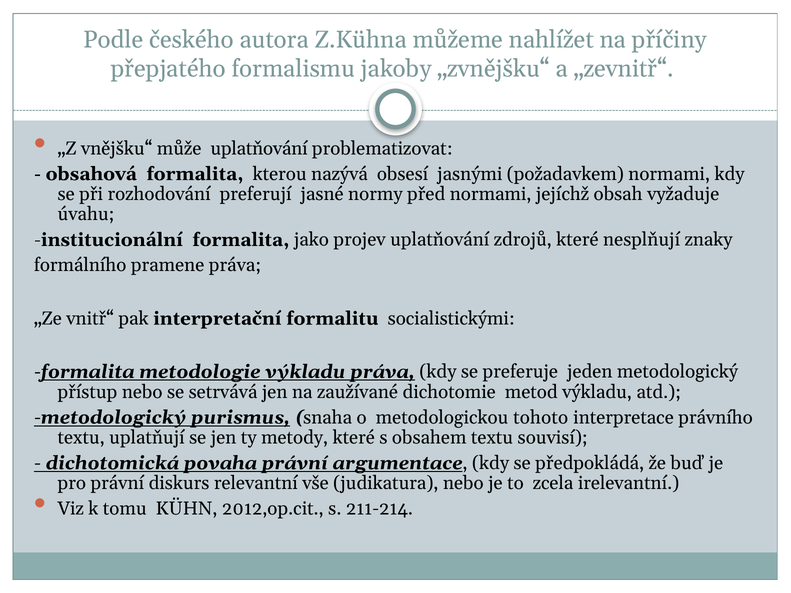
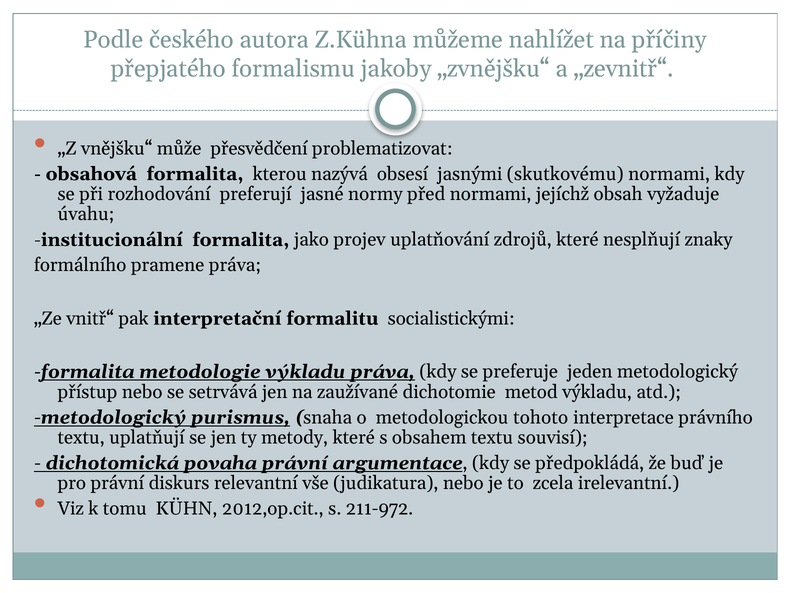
může uplatňování: uplatňování -> přesvědčení (259, 149)
požadavkem: požadavkem -> skutkovému (565, 174)
211-214: 211-214 -> 211-972 (379, 509)
